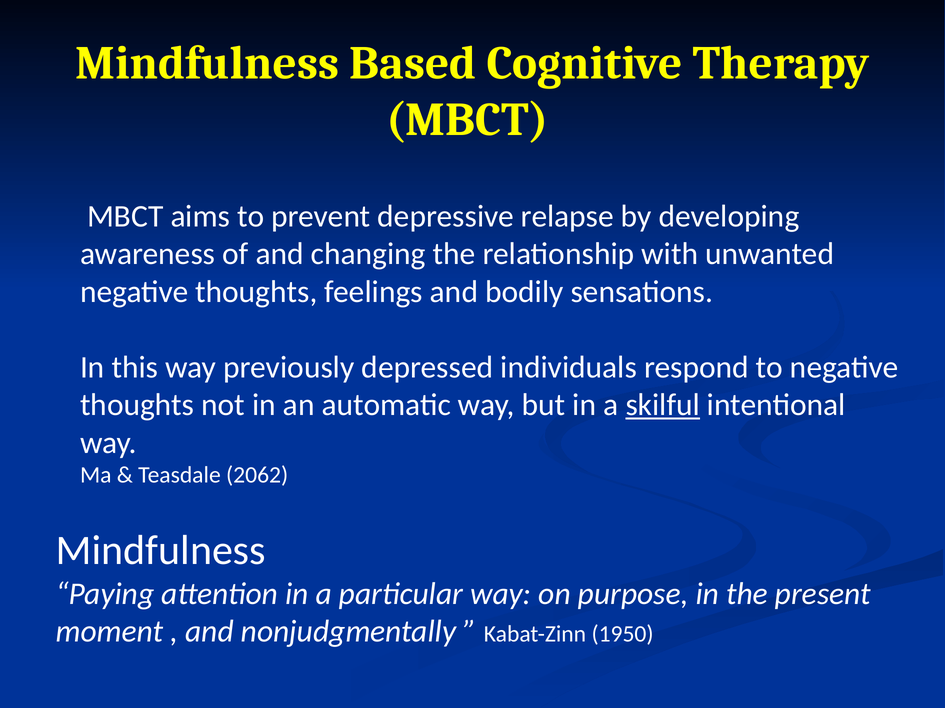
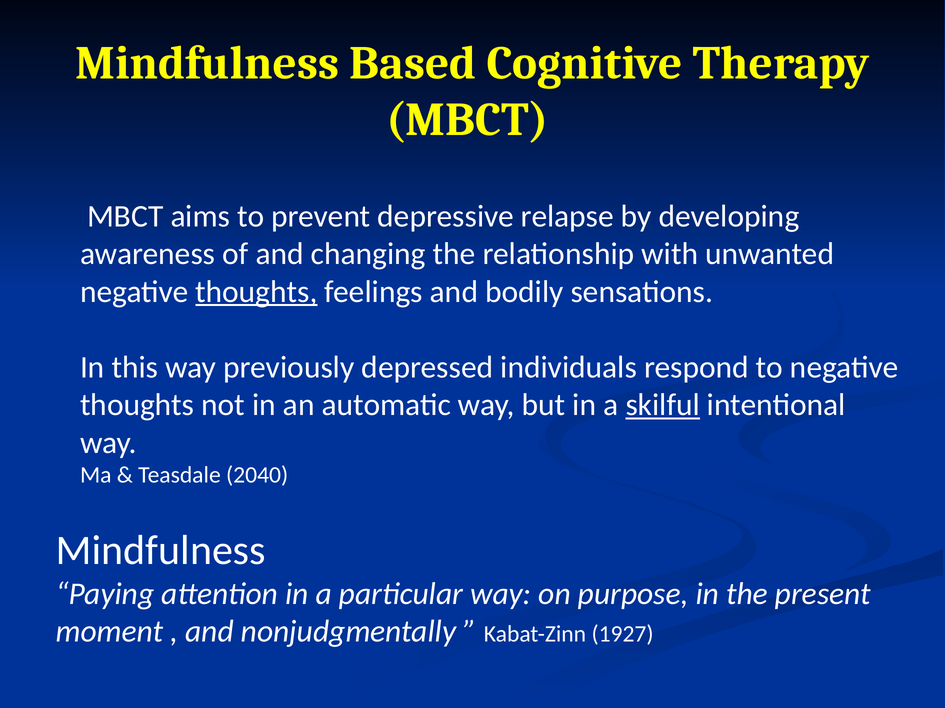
thoughts underline: none -> present (256, 292)
2062: 2062 -> 2040 (257, 476)
1950: 1950 -> 1927 (623, 635)
